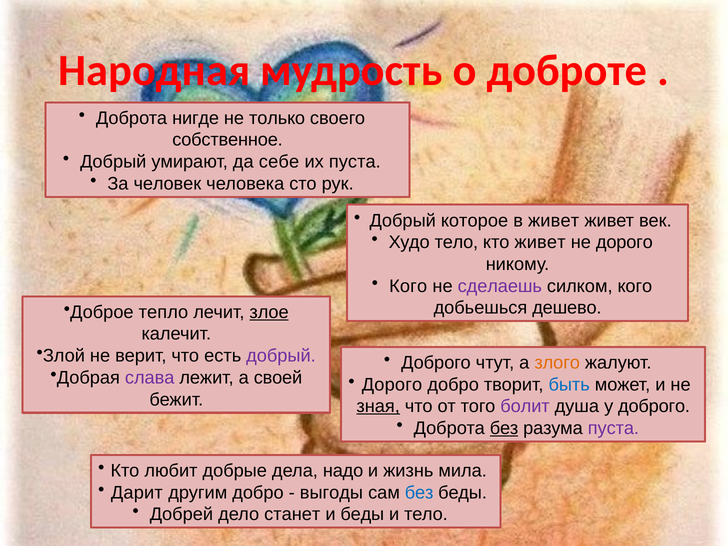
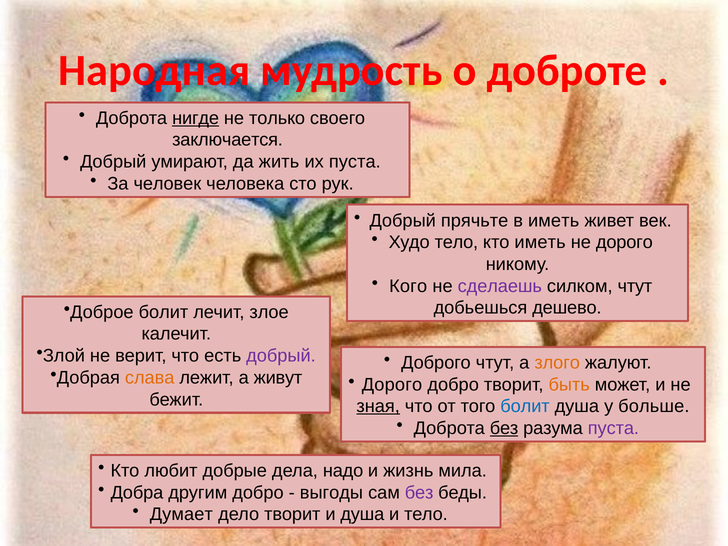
нигде underline: none -> present (196, 118)
собственное: собственное -> заключается (228, 140)
себе: себе -> жить (279, 162)
которое: которое -> прячьте (475, 221)
в живет: живет -> иметь (554, 221)
кто живет: живет -> иметь (540, 242)
силком кого: кого -> чтут (635, 286)
Доброе тепло: тепло -> болит (163, 312)
злое underline: present -> none (269, 312)
слава colour: purple -> orange (150, 378)
своей: своей -> живут (278, 378)
быть colour: blue -> orange (569, 385)
болит colour: purple -> blue (525, 406)
у доброго: доброго -> больше (654, 406)
Дарит: Дарит -> Добра (137, 493)
без colour: blue -> purple (419, 493)
Добрей: Добрей -> Думает (181, 514)
дело станет: станет -> творит (292, 514)
и беды: беды -> душа (362, 514)
